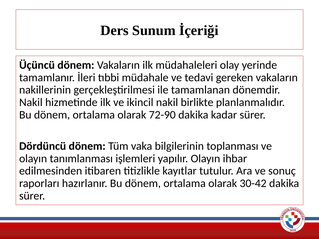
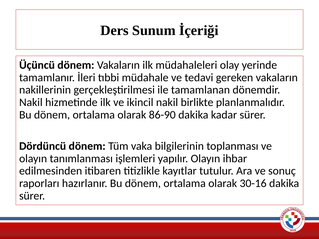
72-90: 72-90 -> 86-90 (162, 115)
30-42: 30-42 -> 30-16 (253, 184)
